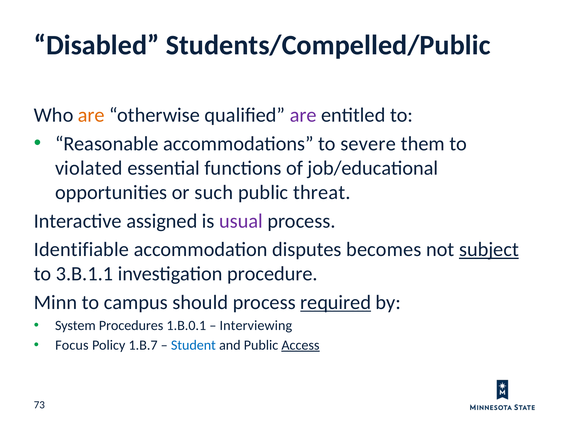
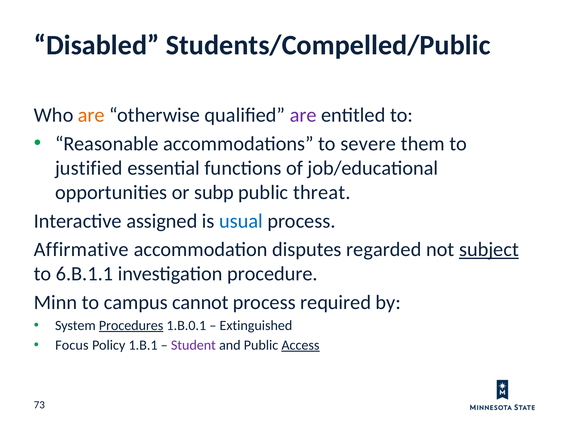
violated: violated -> justified (89, 168)
such: such -> subp (214, 193)
usual colour: purple -> blue (241, 221)
Identifiable: Identifiable -> Affirmative (81, 249)
becomes: becomes -> regarded (384, 249)
3.B.1.1: 3.B.1.1 -> 6.B.1.1 (84, 274)
should: should -> cannot (200, 302)
required underline: present -> none (336, 302)
Procedures underline: none -> present (131, 325)
Interviewing: Interviewing -> Extinguished (256, 325)
1.B.7: 1.B.7 -> 1.B.1 (143, 345)
Student colour: blue -> purple (193, 345)
